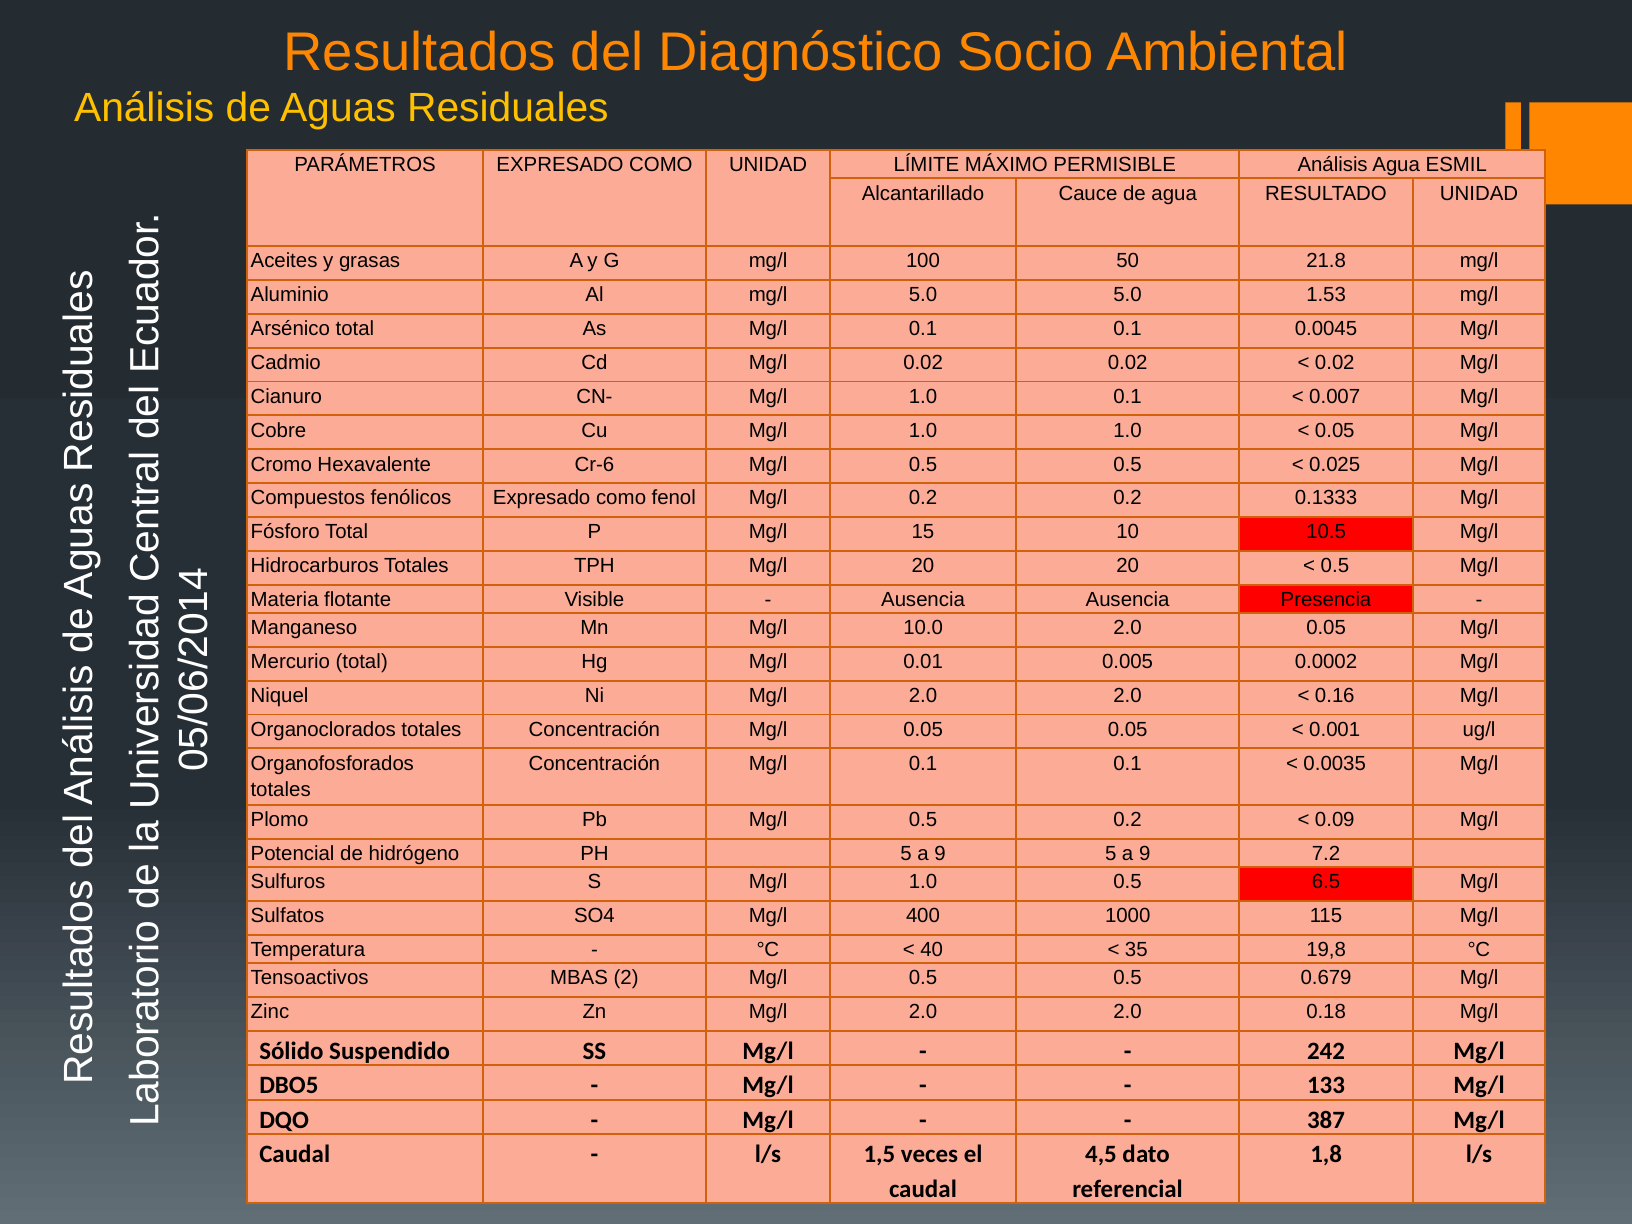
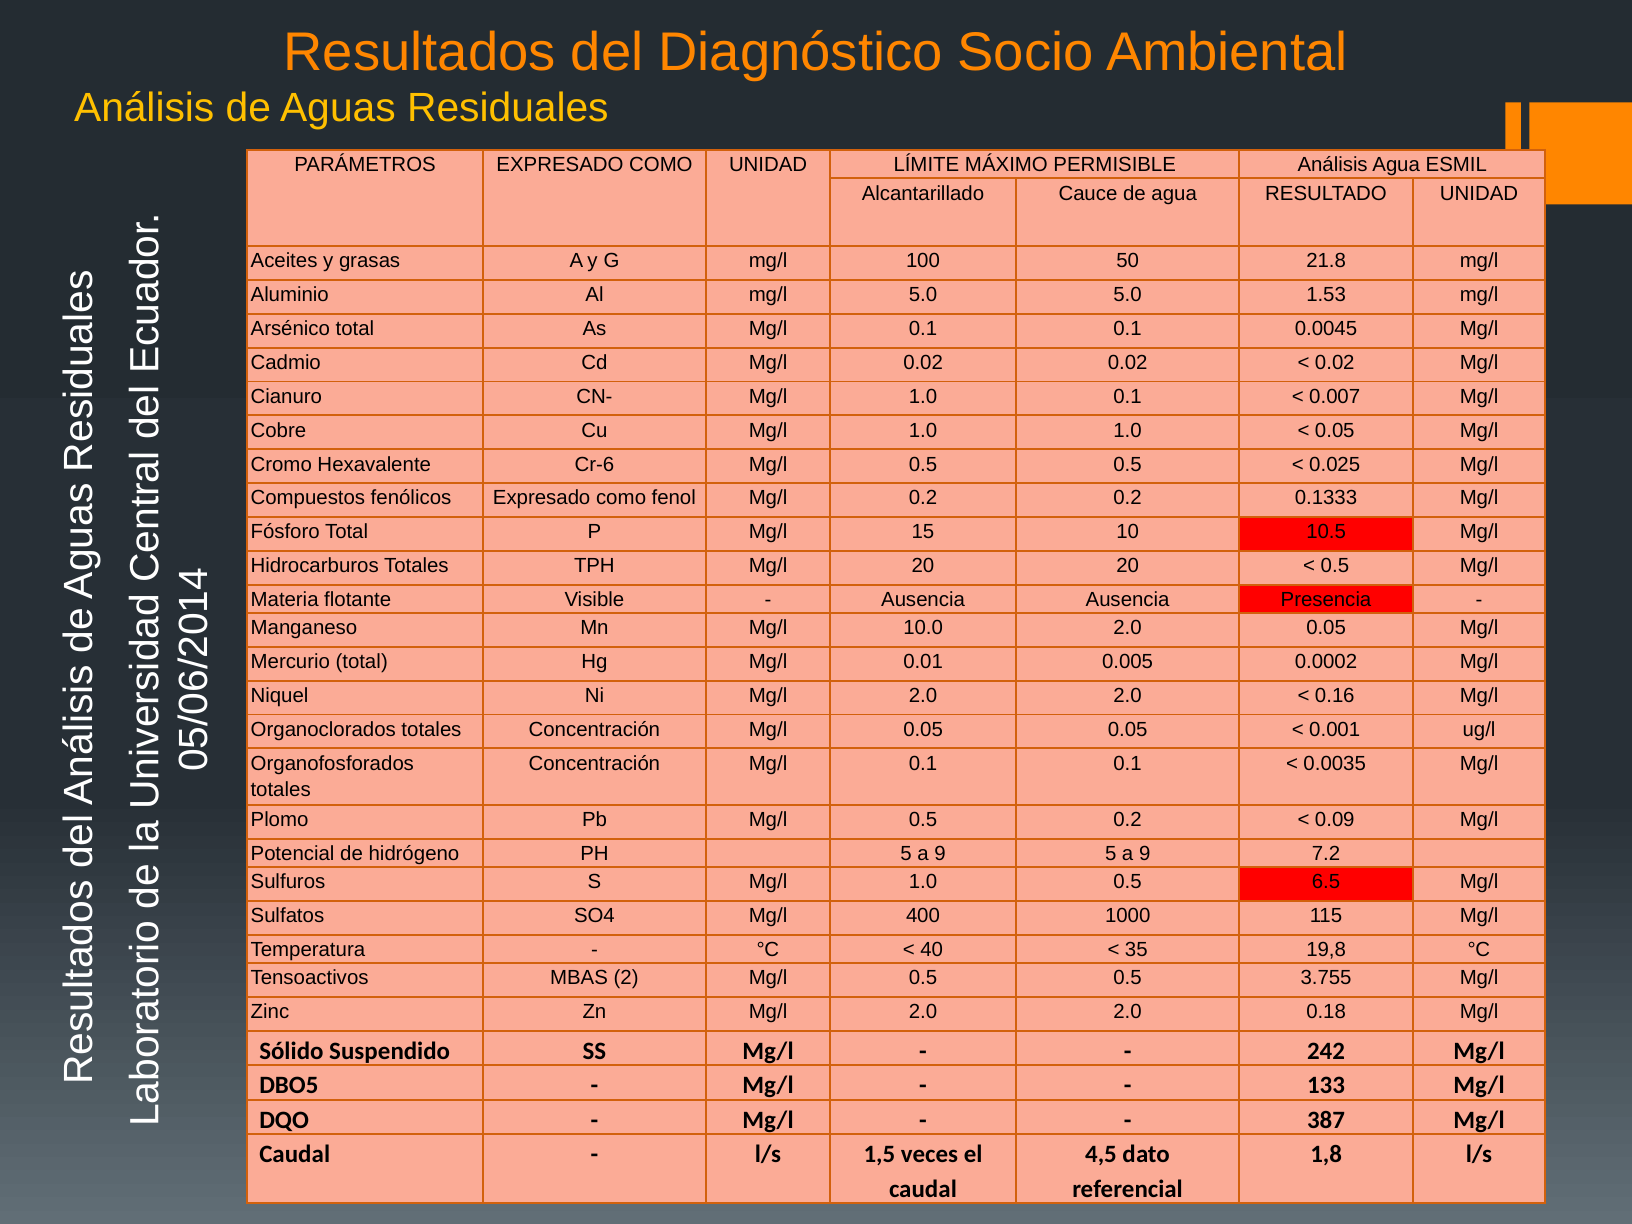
0.679: 0.679 -> 3.755 (1326, 978)
